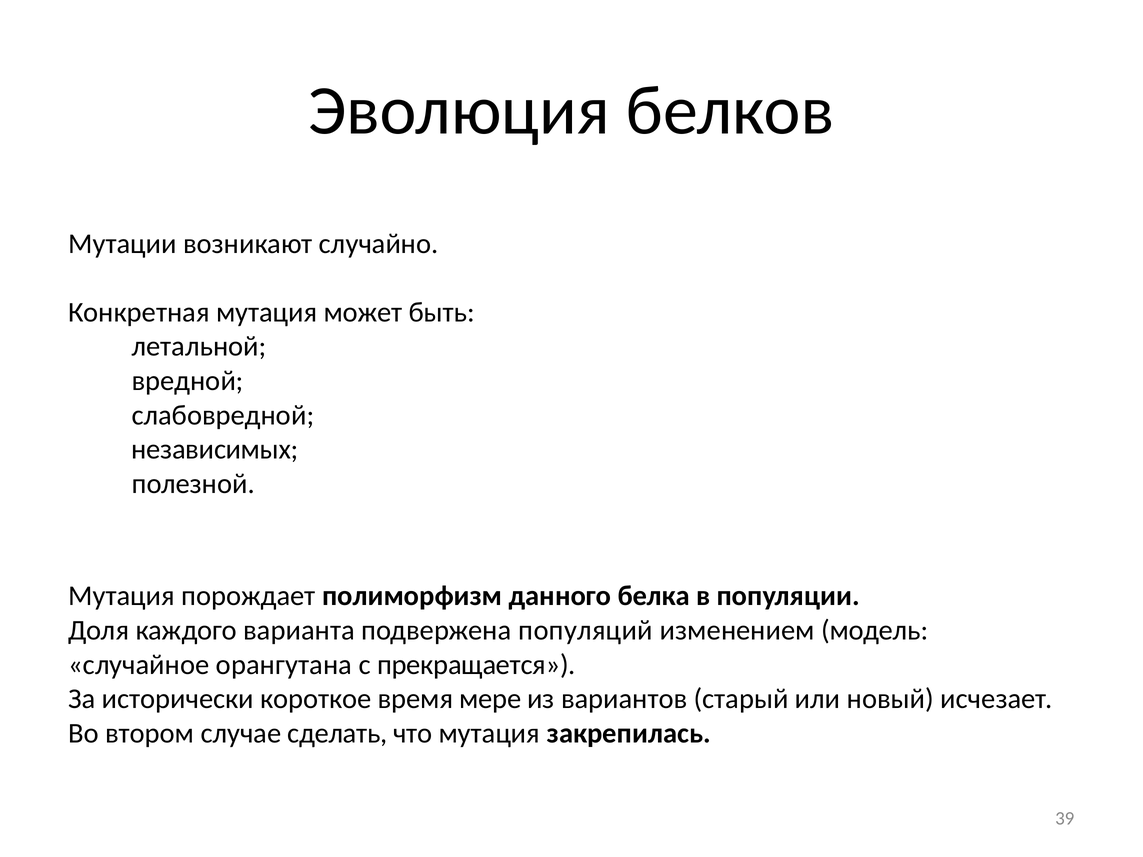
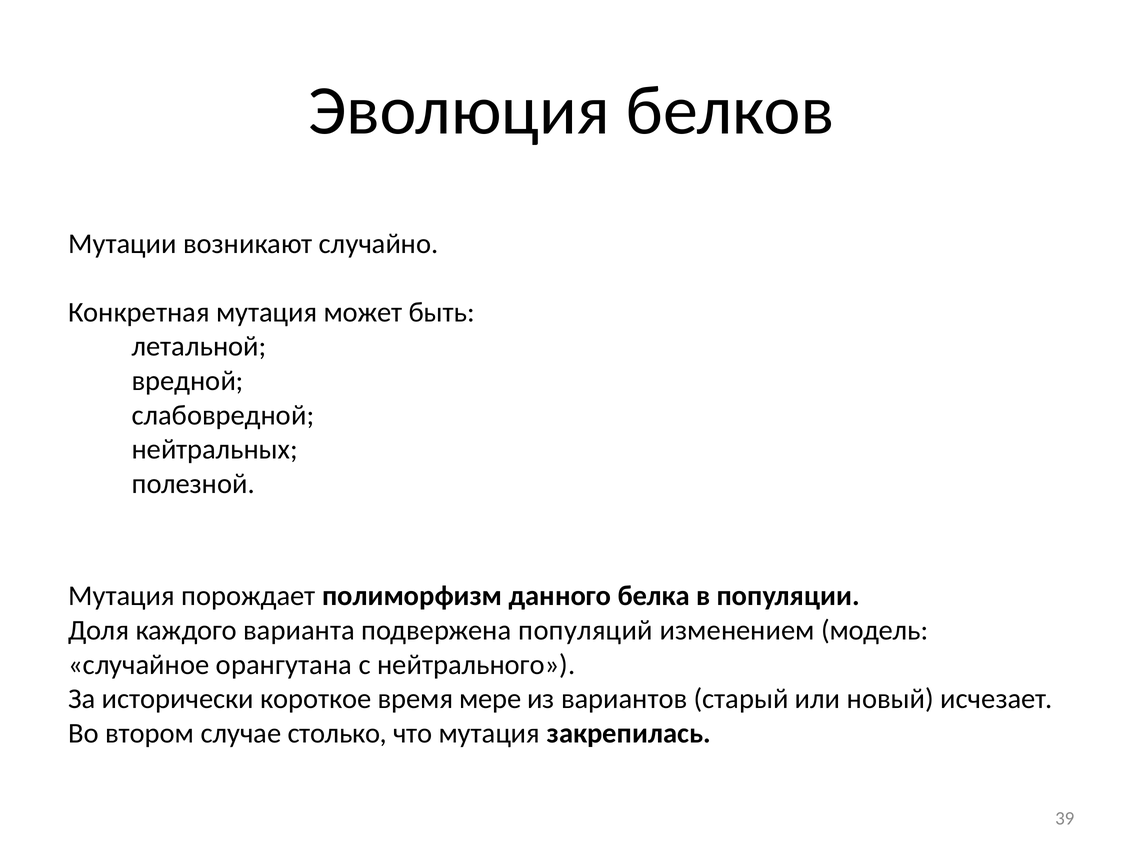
независимых: независимых -> нейтральных (215, 450)
прекращается: прекращается -> нейтрального (476, 665)
сделать: сделать -> столько (337, 733)
